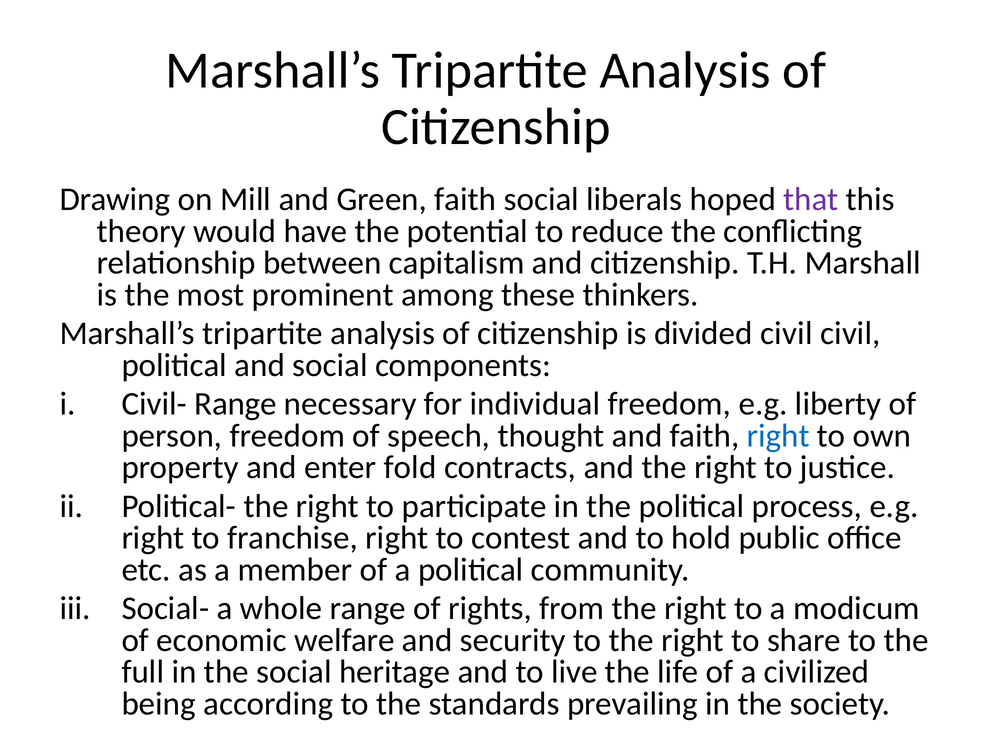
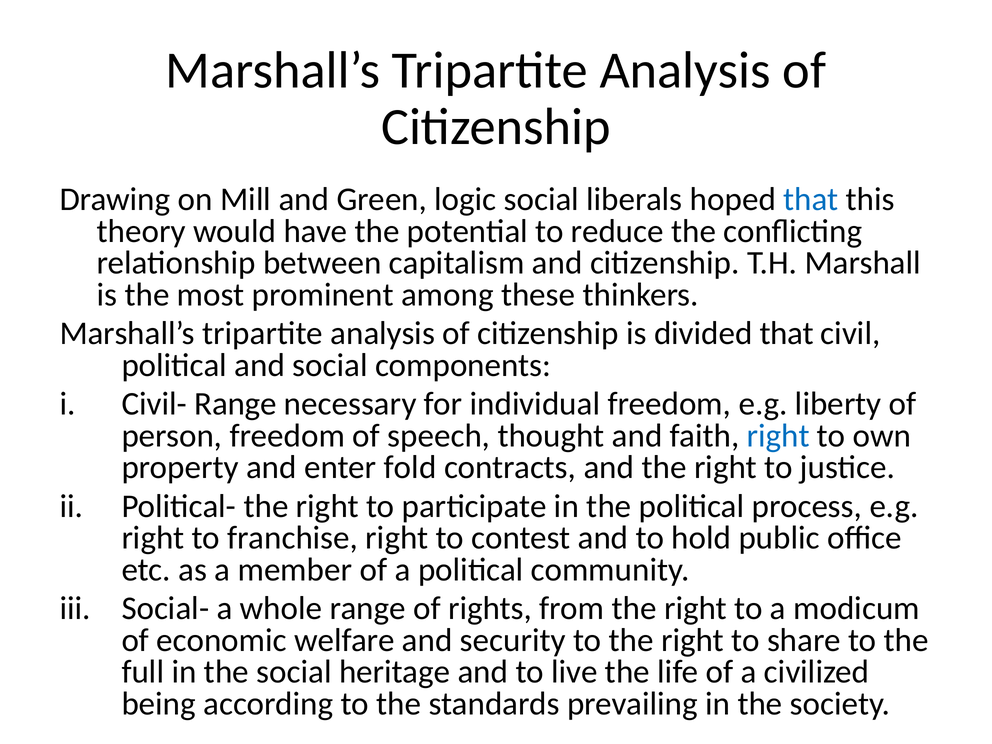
Green faith: faith -> logic (465, 199)
that colour: purple -> blue (811, 199)
divided civil: civil -> that (787, 333)
